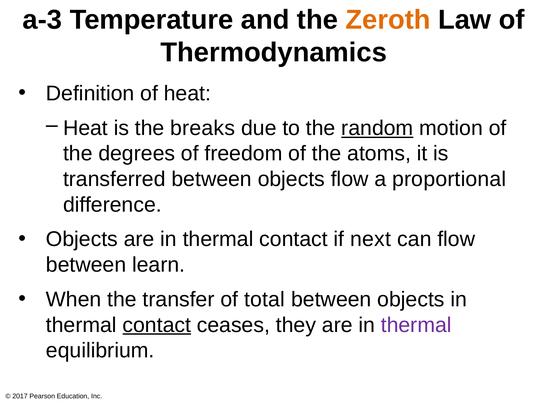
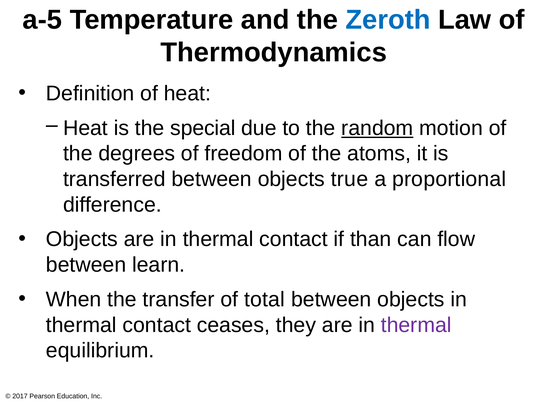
a-3: a-3 -> a-5 (42, 20)
Zeroth colour: orange -> blue (388, 20)
breaks: breaks -> special (203, 128)
objects flow: flow -> true (350, 179)
next: next -> than (371, 239)
contact underline: present -> none (157, 325)
